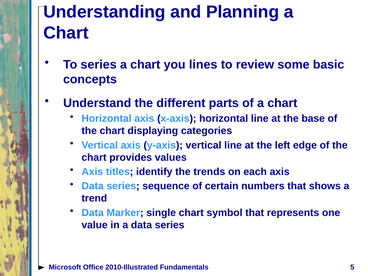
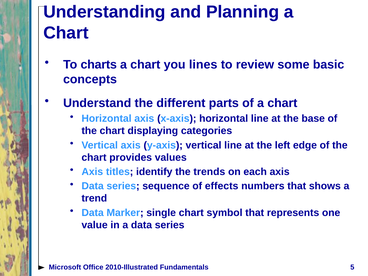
To series: series -> charts (99, 65)
certain: certain -> effects (222, 186)
